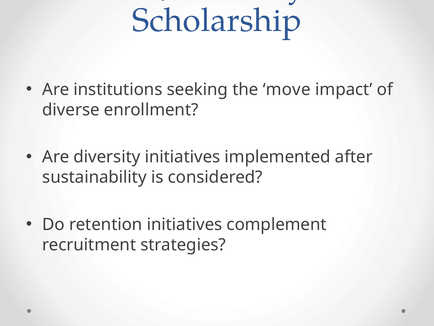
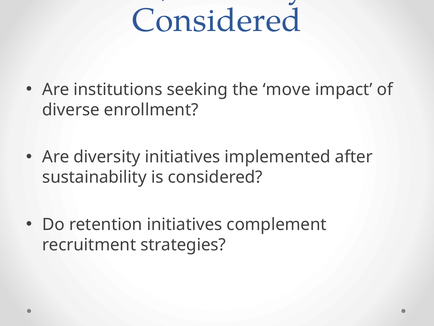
Scholarship: Scholarship -> Considered (217, 20)
